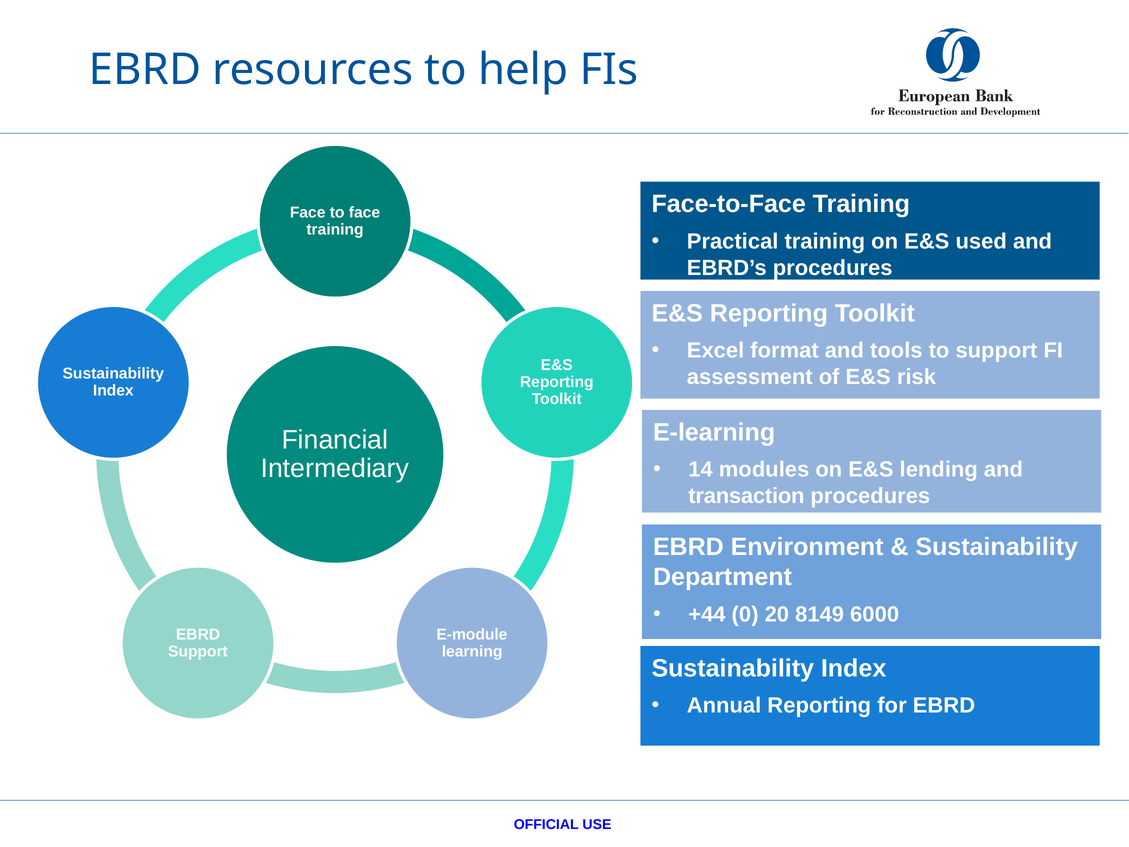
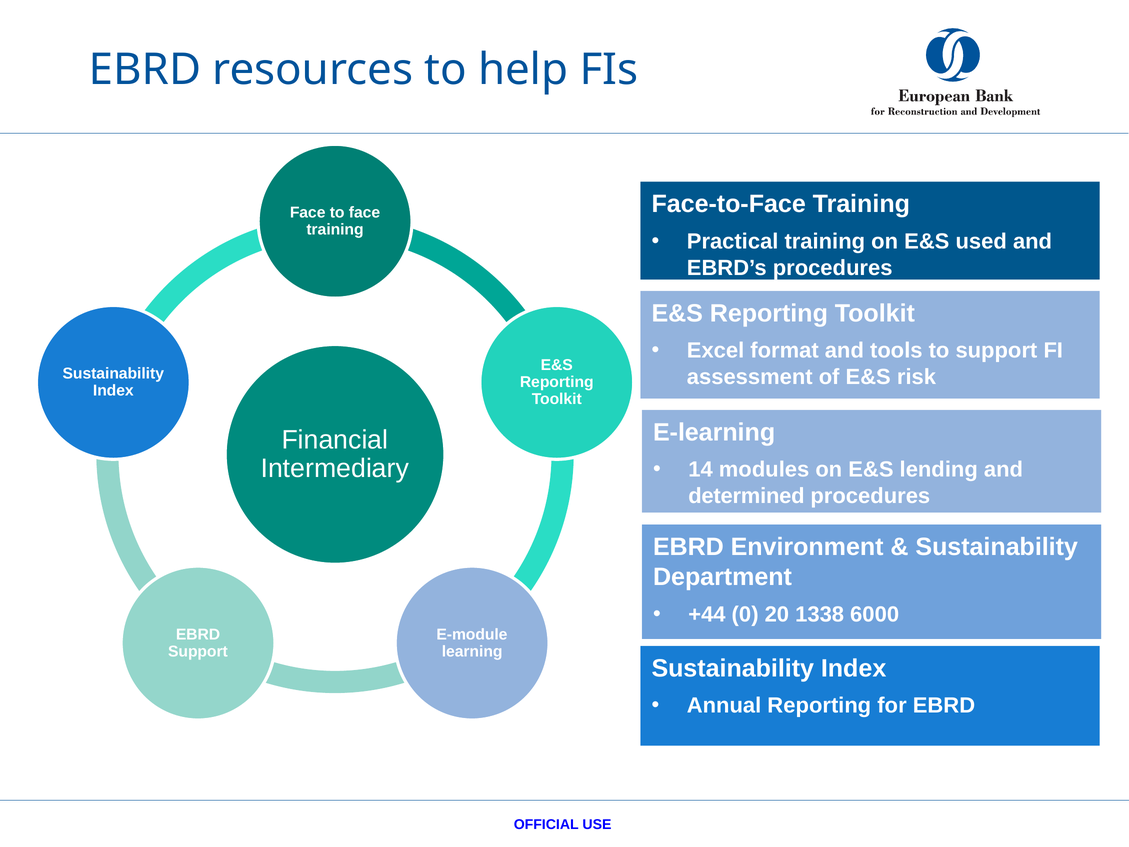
transaction: transaction -> determined (746, 496)
8149: 8149 -> 1338 (820, 614)
